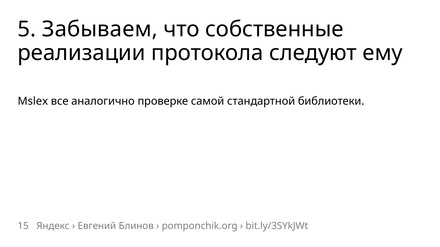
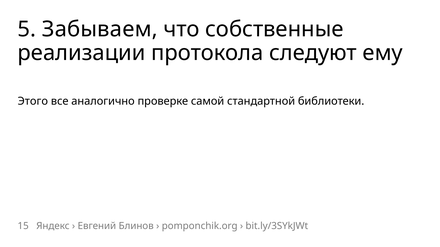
Mslex: Mslex -> Этого (33, 101)
